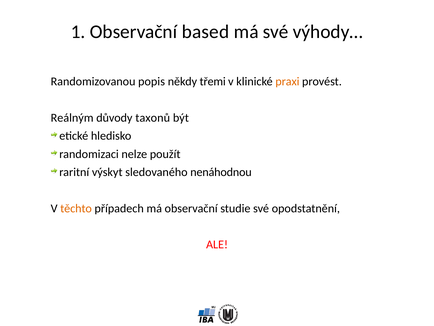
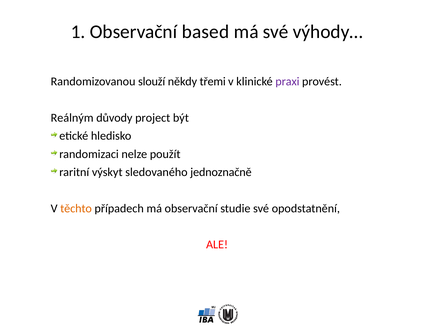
popis: popis -> slouží (152, 81)
praxi colour: orange -> purple (287, 81)
taxonů: taxonů -> project (153, 118)
nenáhodnou: nenáhodnou -> jednoznačně (221, 172)
